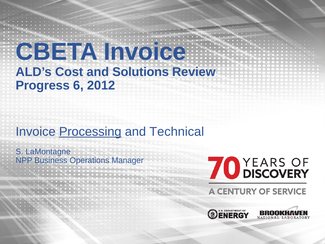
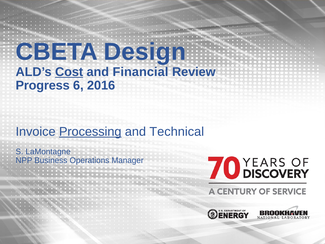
CBETA Invoice: Invoice -> Design (145, 52)
Cost underline: none -> present (69, 72)
Solutions: Solutions -> Financial (140, 72)
2012: 2012 -> 2016 (101, 85)
